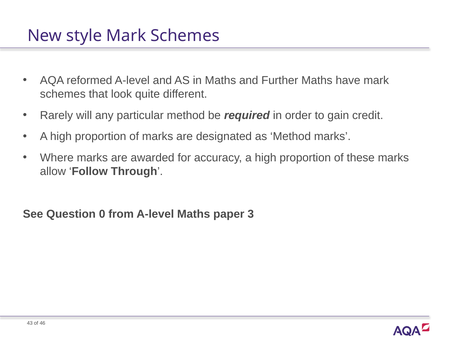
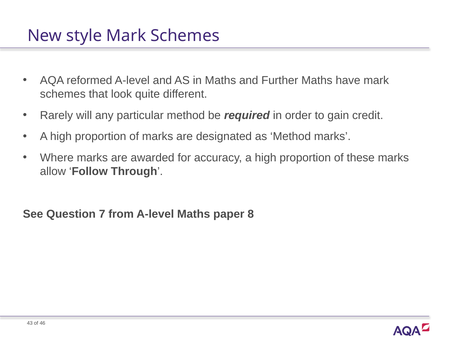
0: 0 -> 7 (102, 215)
3: 3 -> 8 (251, 215)
